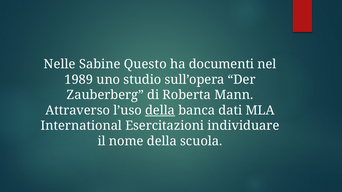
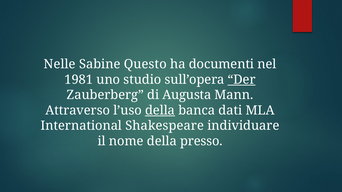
1989: 1989 -> 1981 (79, 80)
Der underline: none -> present (242, 80)
Roberta: Roberta -> Augusta (187, 95)
Esercitazioni: Esercitazioni -> Shakespeare (165, 126)
scuola: scuola -> presso (201, 141)
